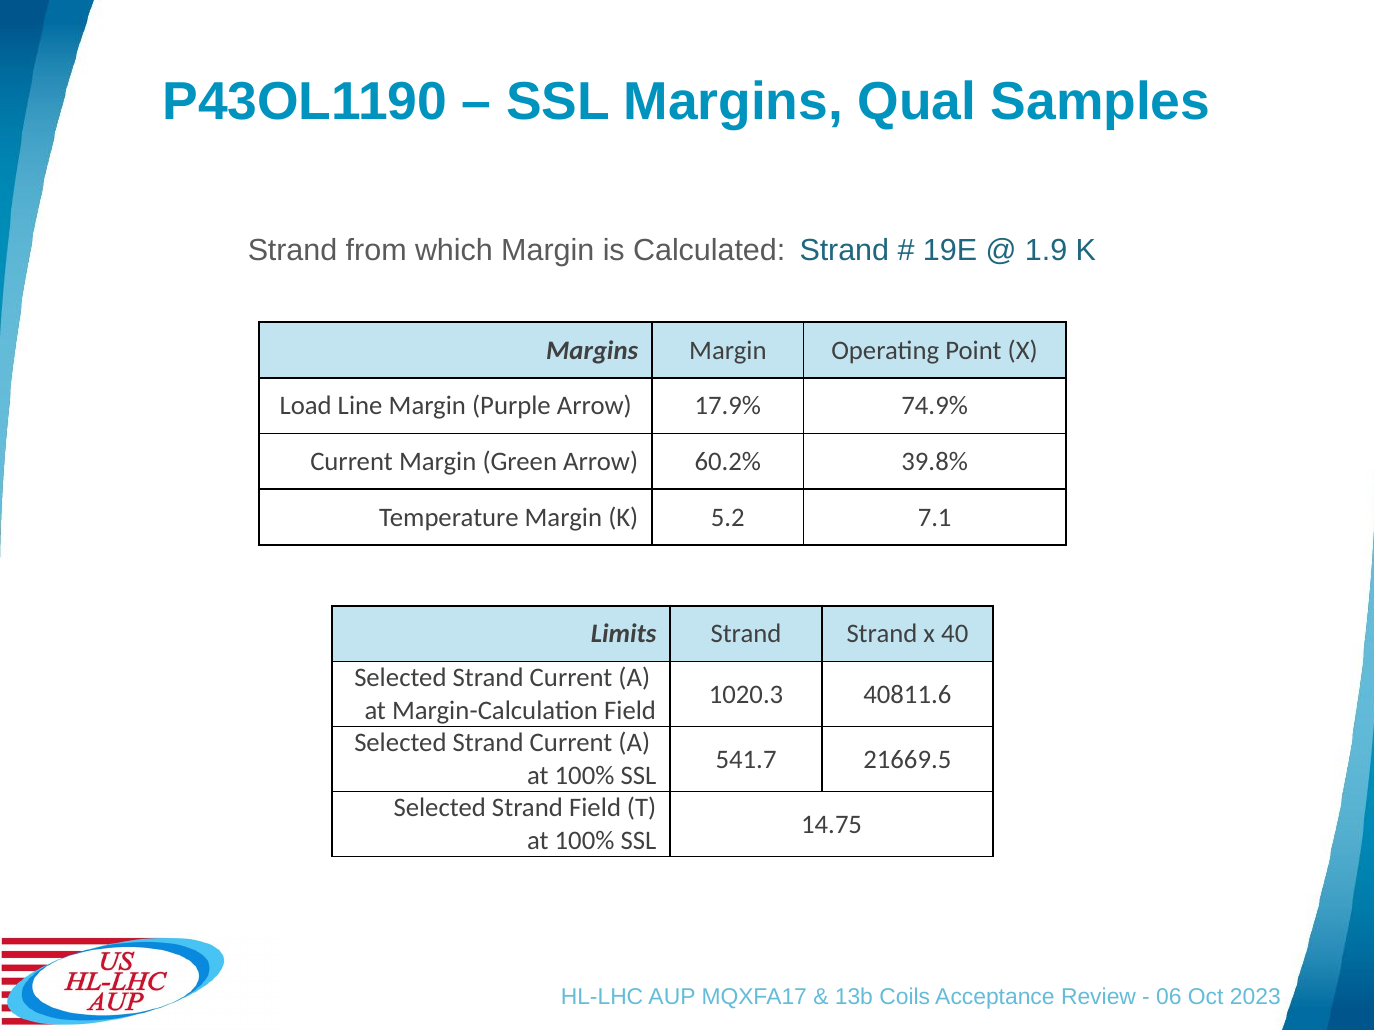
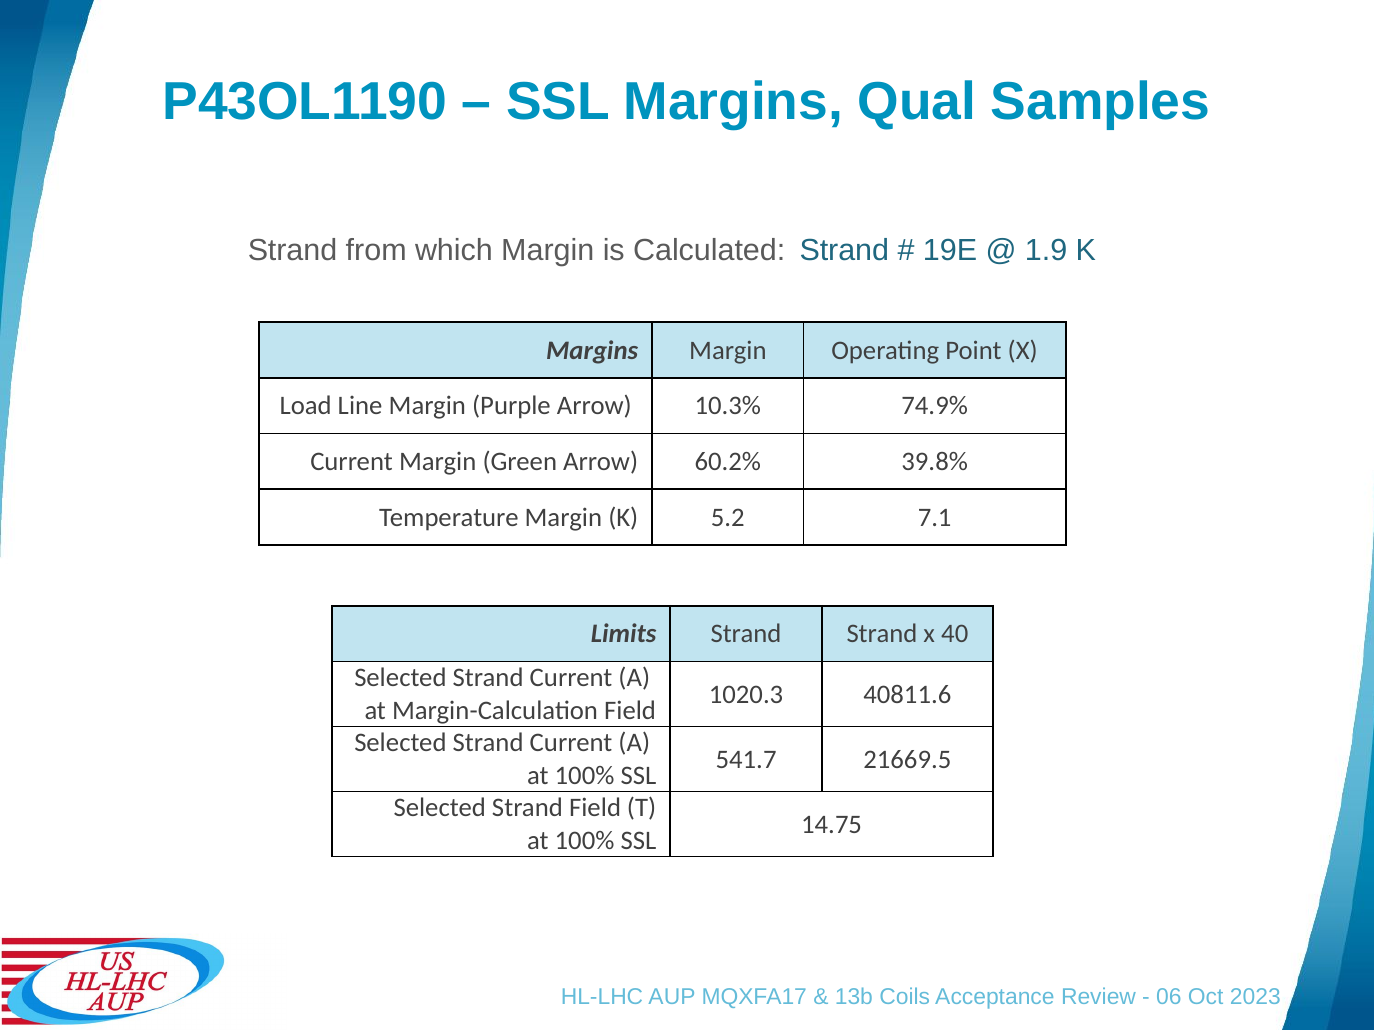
17.9%: 17.9% -> 10.3% (728, 406)
